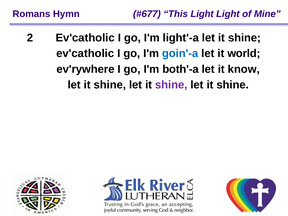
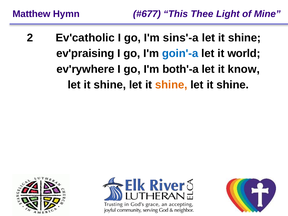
Romans: Romans -> Matthew (31, 14)
This Light: Light -> Thee (202, 14)
light'-a: light'-a -> sins'-a (181, 38)
ev'catholic: ev'catholic -> ev'praising (85, 53)
shine colour: purple -> orange (171, 85)
